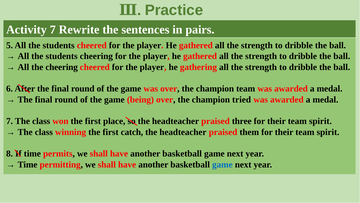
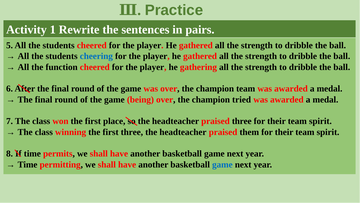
Activity 7: 7 -> 1 (53, 30)
cheering colour: black -> blue (96, 56)
the cheering: cheering -> function (62, 67)
first catch: catch -> three (132, 132)
